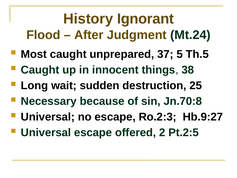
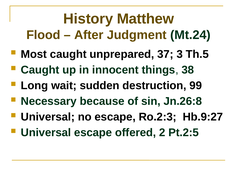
Ignorant: Ignorant -> Matthew (145, 19)
5: 5 -> 3 (180, 54)
25: 25 -> 99 (196, 85)
Jn.70:8: Jn.70:8 -> Jn.26:8 (183, 101)
